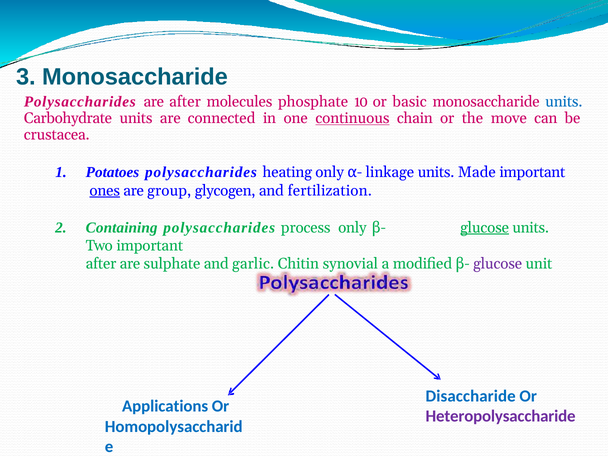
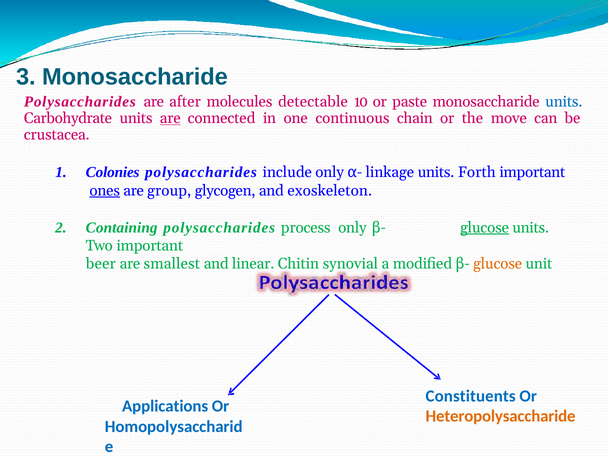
phosphate: phosphate -> detectable (313, 102)
basic: basic -> paste (410, 102)
are underline: none -> present (170, 118)
continuous underline: present -> none (352, 118)
Potatoes: Potatoes -> Colonies (113, 172)
heating: heating -> include (287, 172)
Made: Made -> Forth (477, 172)
fertilization: fertilization -> exoskeleton (330, 191)
after: after -> beer (101, 264)
sulphate: sulphate -> smallest (172, 264)
garlic: garlic -> linear (253, 264)
glucose colour: purple -> orange (498, 264)
Disaccharide: Disaccharide -> Constituents (471, 396)
Heteropolysaccharide colour: purple -> orange (501, 416)
